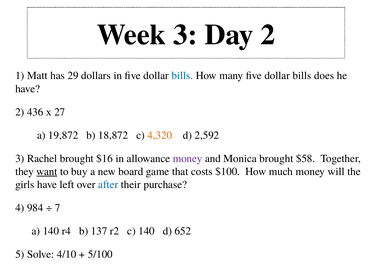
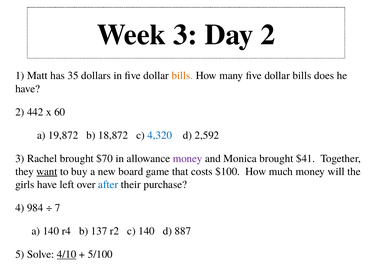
29: 29 -> 35 (73, 76)
bills colour: blue -> orange (182, 76)
436: 436 -> 442 (35, 112)
27: 27 -> 60 (60, 112)
4,320 colour: orange -> blue (160, 135)
$16: $16 -> $70 (105, 158)
$58: $58 -> $41 (306, 158)
652: 652 -> 887 (183, 231)
4/10 underline: none -> present (67, 254)
